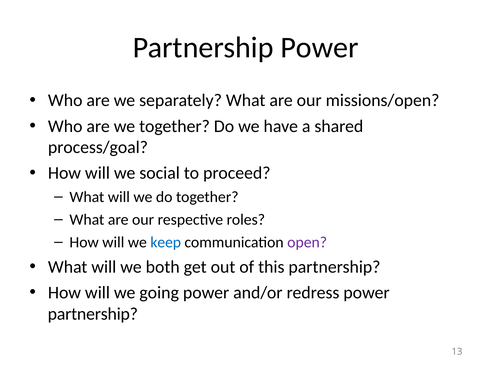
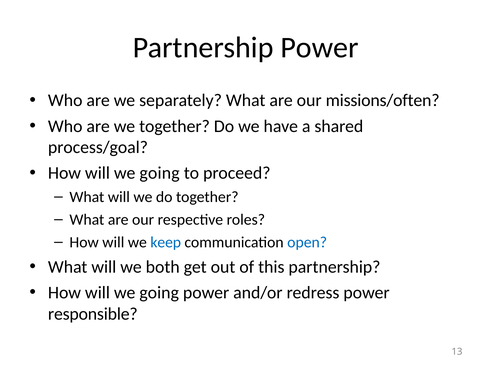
missions/open: missions/open -> missions/often (383, 100)
social: social -> going (160, 173)
open colour: purple -> blue (307, 242)
partnership: partnership -> responsible (93, 314)
